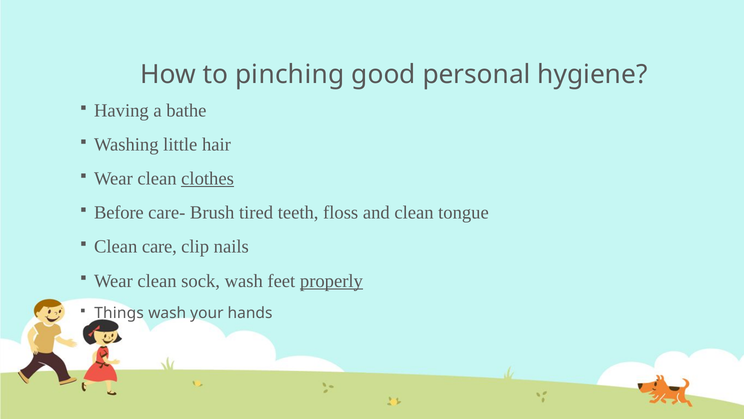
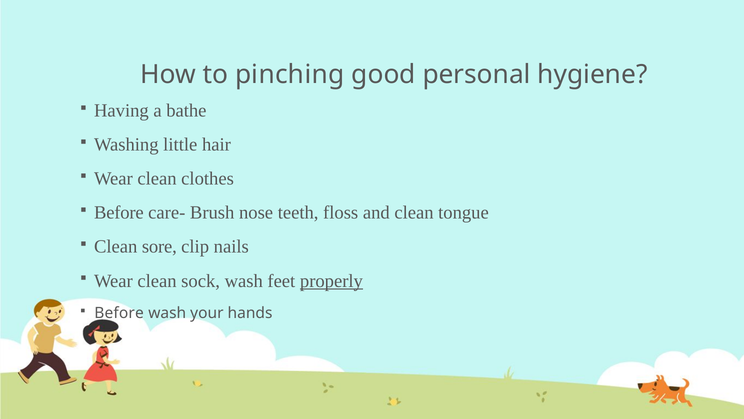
clothes underline: present -> none (208, 178)
tired: tired -> nose (256, 212)
care: care -> sore (159, 246)
Things: Things -> Before (119, 313)
